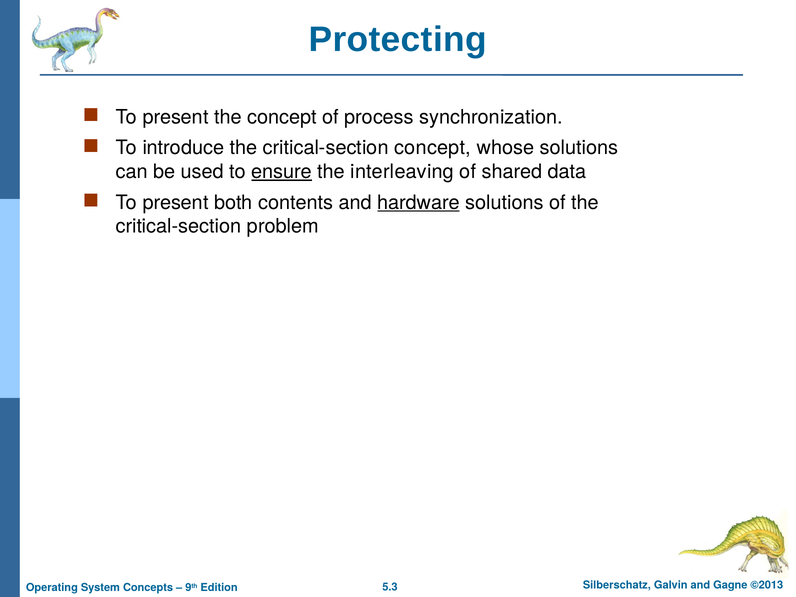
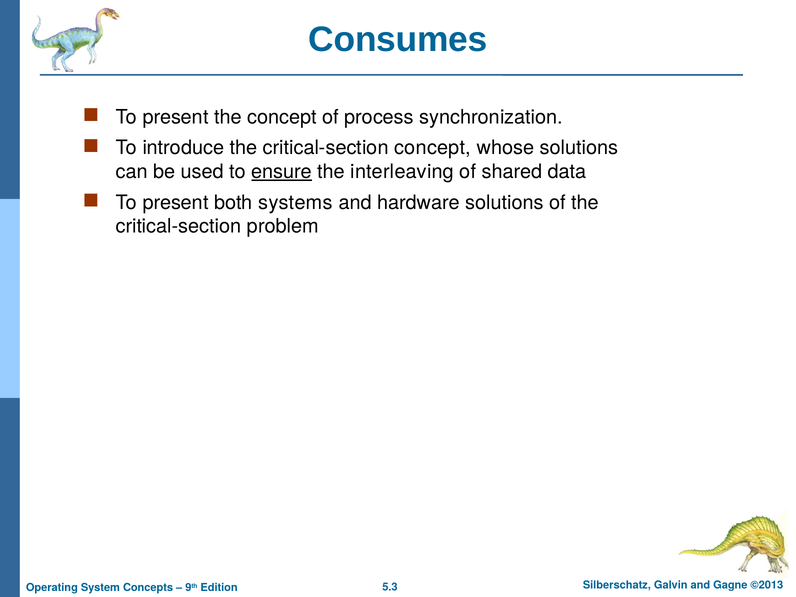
Protecting: Protecting -> Consumes (398, 40)
contents: contents -> systems (296, 202)
hardware underline: present -> none (419, 202)
